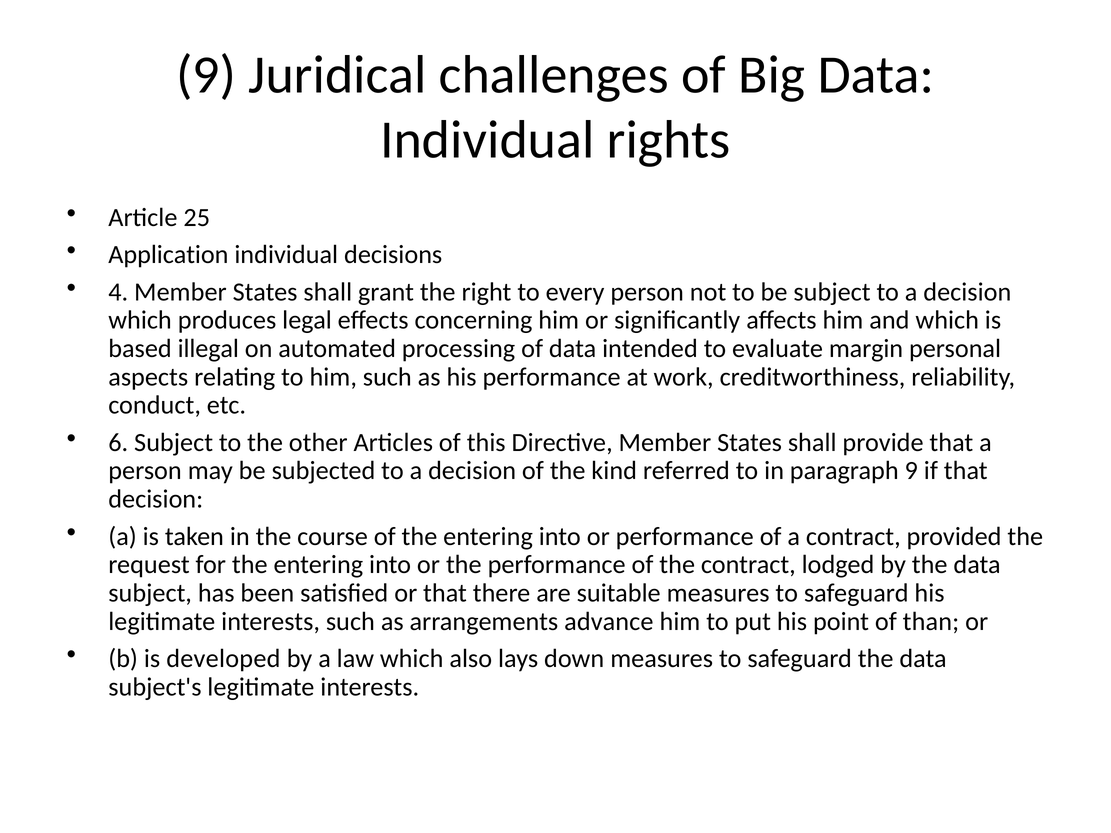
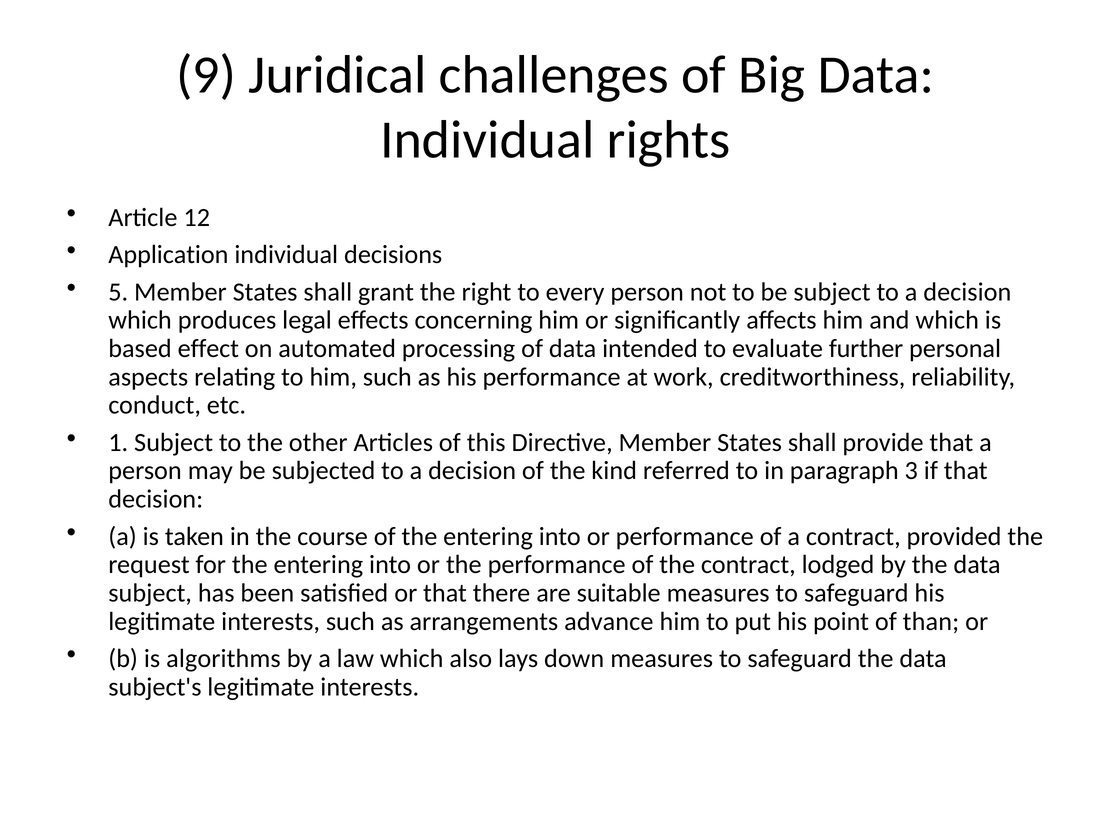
25: 25 -> 12 (197, 218)
4: 4 -> 5 (118, 292)
illegal: illegal -> effect (208, 349)
margin: margin -> further (866, 349)
6: 6 -> 1 (118, 443)
paragraph 9: 9 -> 3 (911, 471)
developed: developed -> algorithms (223, 659)
